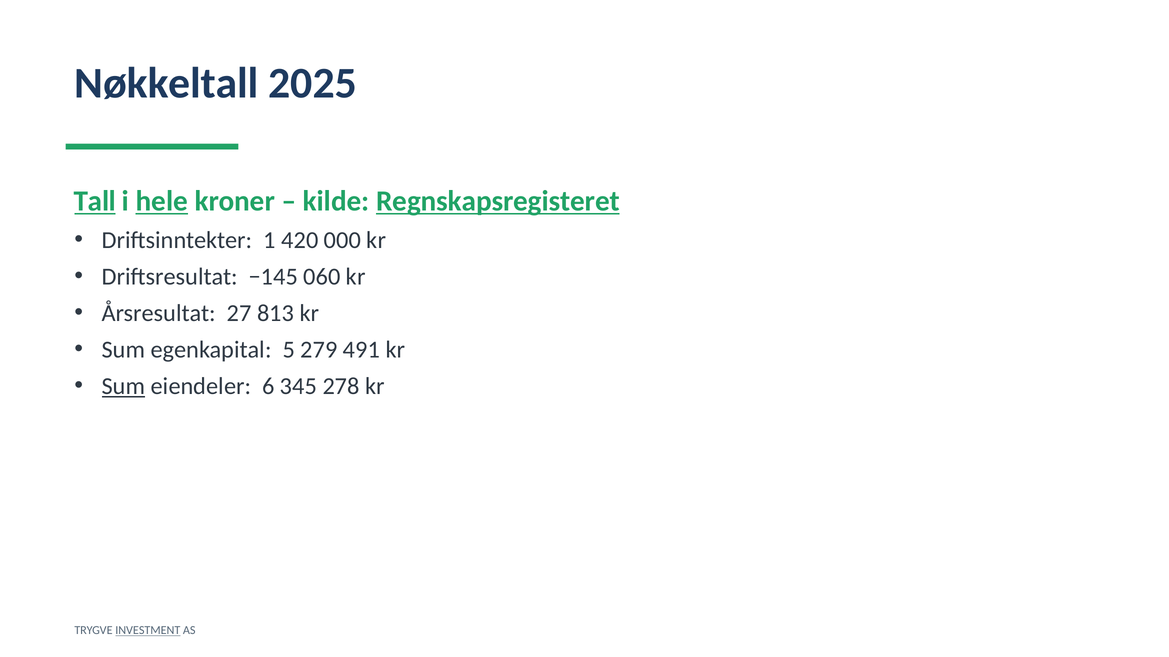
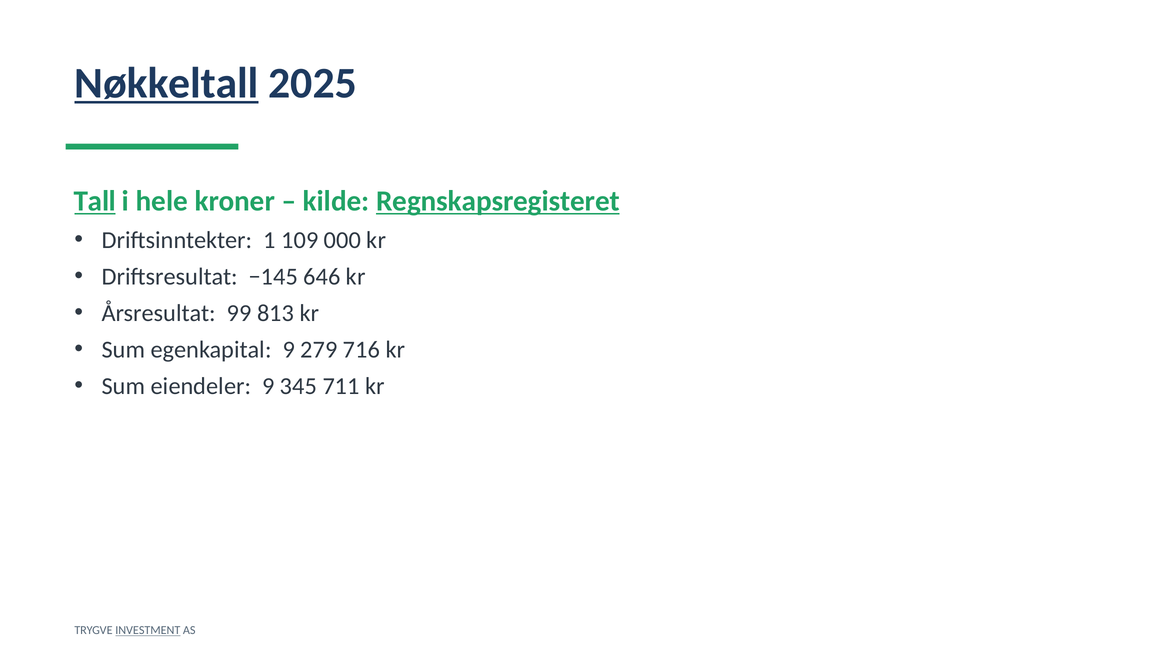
Nøkkeltall underline: none -> present (167, 83)
hele underline: present -> none (162, 201)
420: 420 -> 109 (300, 240)
060: 060 -> 646 (322, 277)
27: 27 -> 99 (239, 313)
egenkapital 5: 5 -> 9 (289, 350)
491: 491 -> 716 (361, 350)
Sum underline: present -> none (123, 387)
eiendeler 6: 6 -> 9 (268, 387)
278: 278 -> 711 (341, 387)
